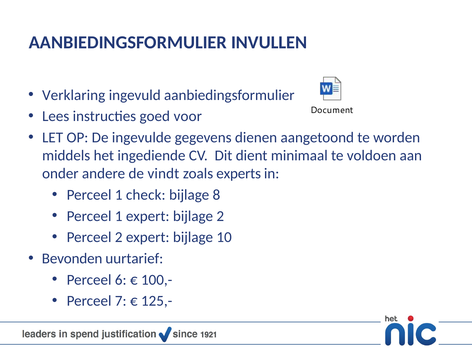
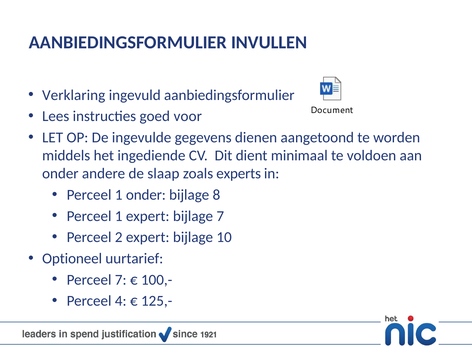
vindt: vindt -> slaap (163, 174)
1 check: check -> onder (146, 195)
bijlage 2: 2 -> 7 (220, 216)
Bevonden: Bevonden -> Optioneel (72, 259)
Perceel 6: 6 -> 7 (121, 280)
7: 7 -> 4 (121, 301)
